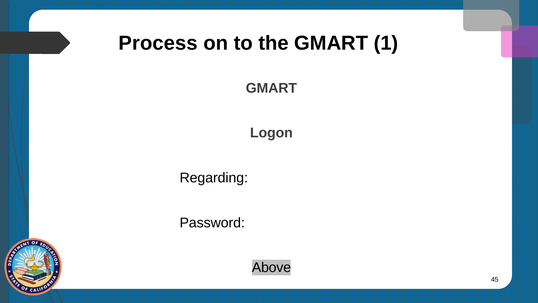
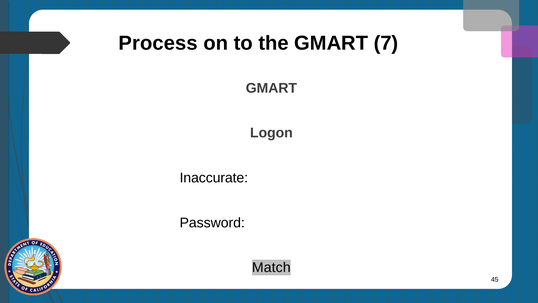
1: 1 -> 7 (386, 43)
Regarding: Regarding -> Inaccurate (214, 178)
Above: Above -> Match (271, 267)
